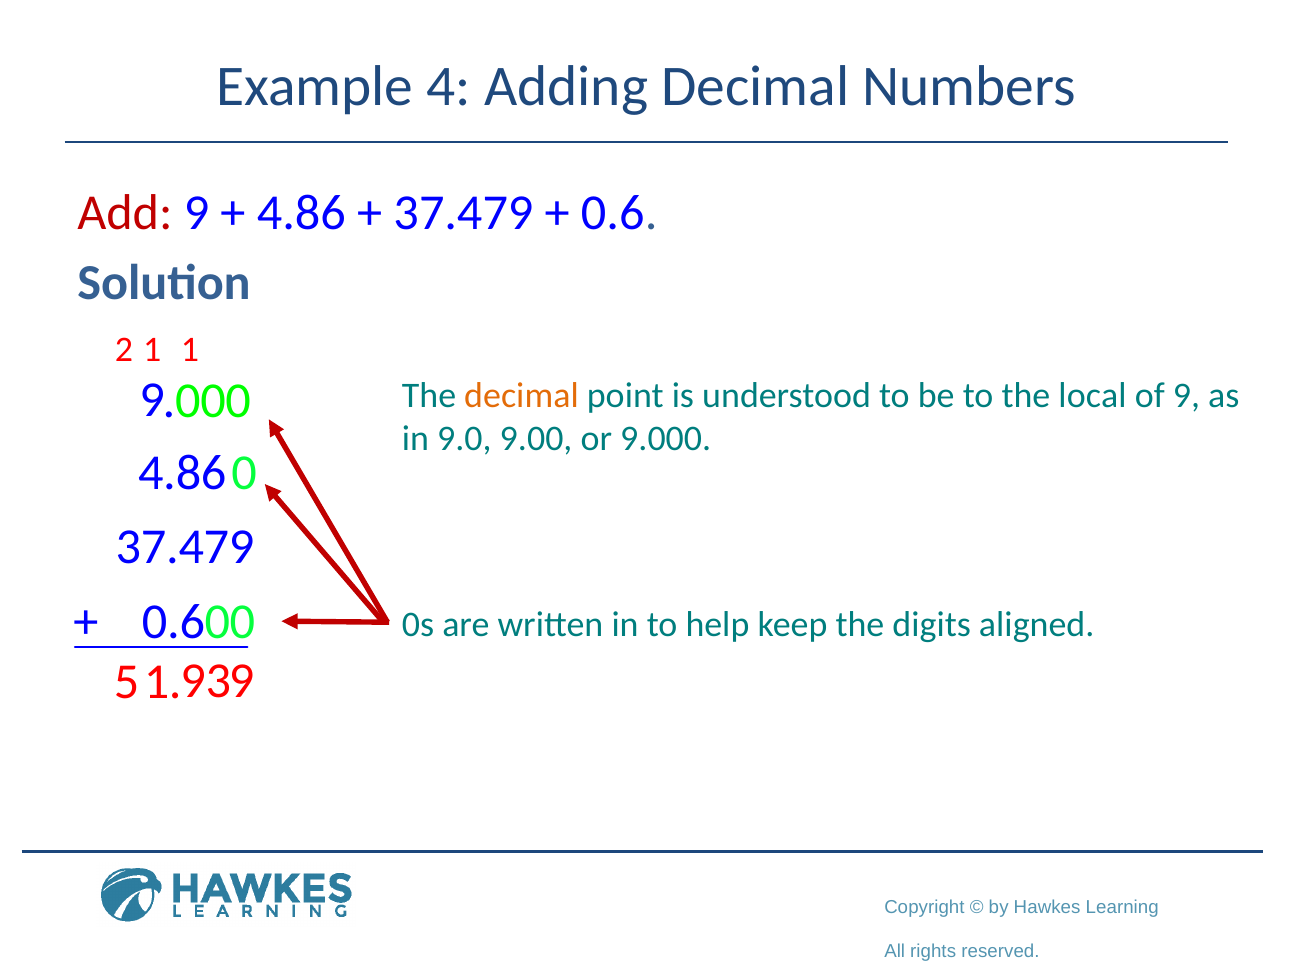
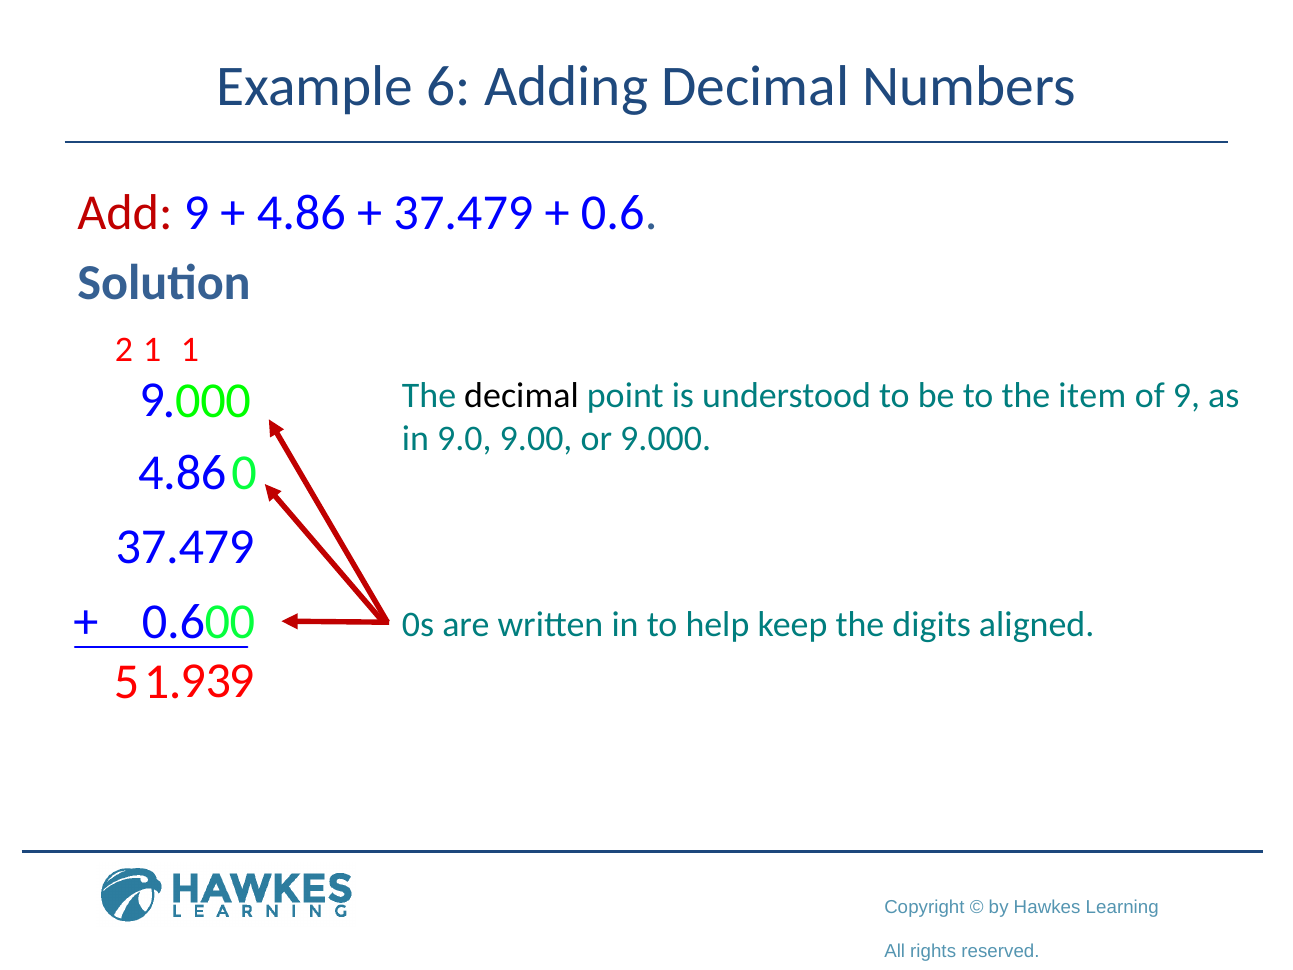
4: 4 -> 6 (449, 87)
decimal colour: orange -> black (521, 396)
local: local -> item (1092, 396)
